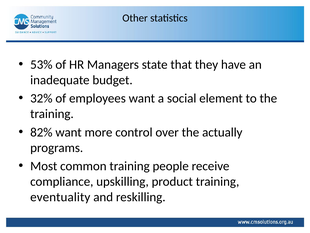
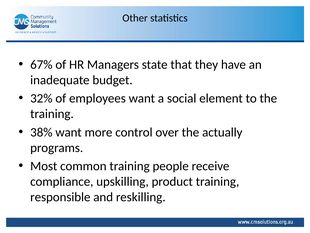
53%: 53% -> 67% (41, 64)
82%: 82% -> 38% (41, 132)
eventuality: eventuality -> responsible (60, 197)
